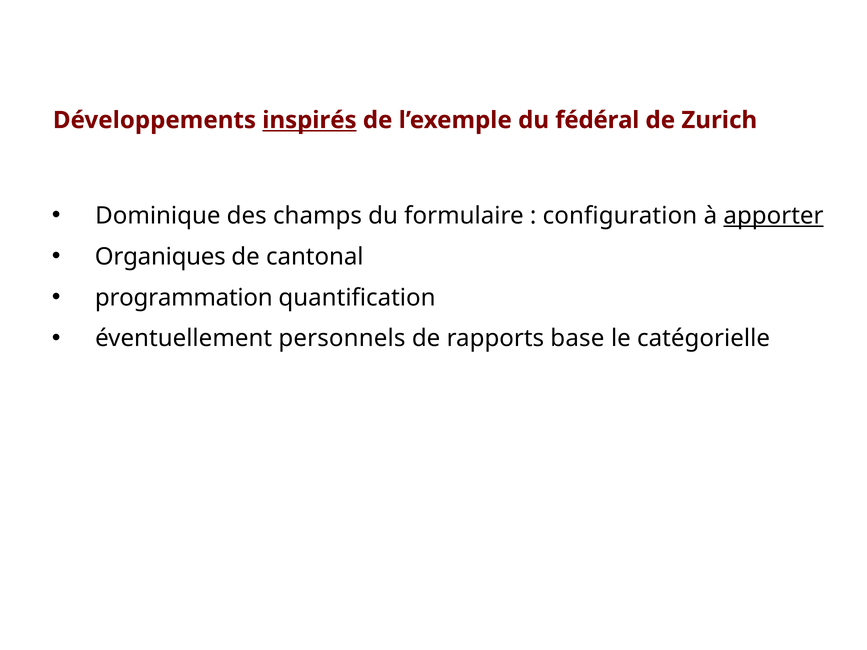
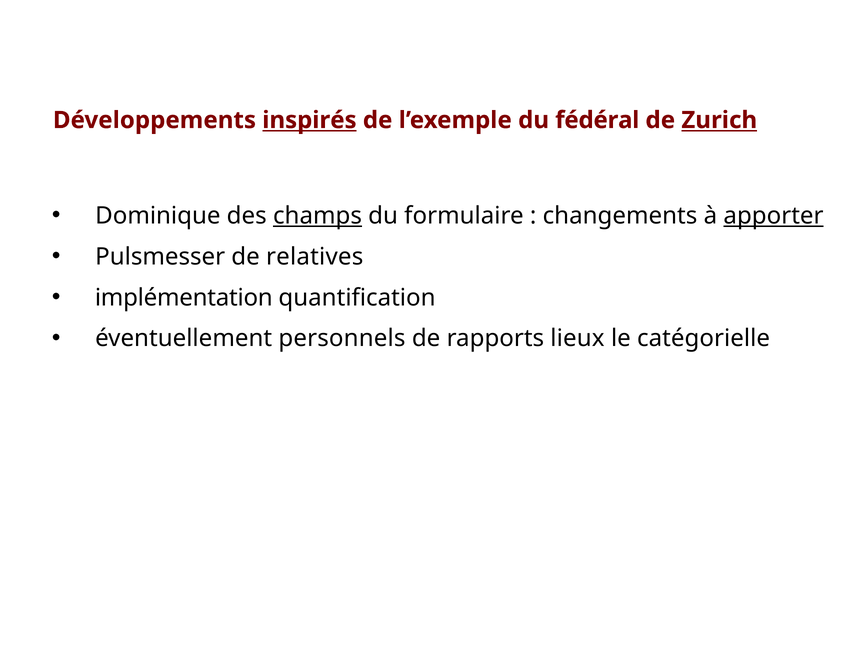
Zurich underline: none -> present (719, 120)
champs underline: none -> present (318, 216)
configuration: configuration -> changements (620, 216)
Organiques: Organiques -> Pulsmesser (160, 257)
cantonal: cantonal -> relatives (315, 257)
programmation: programmation -> implémentation (184, 298)
base: base -> lieux (577, 339)
